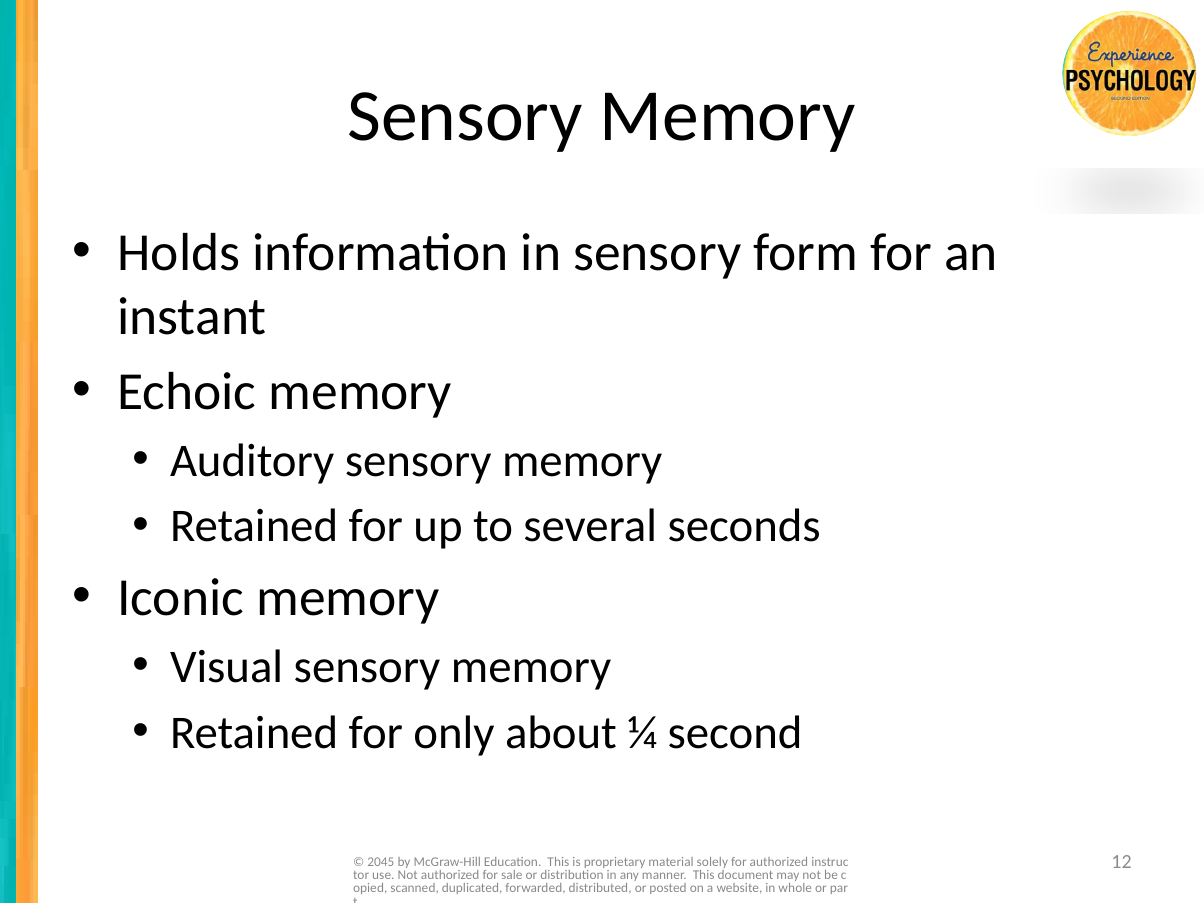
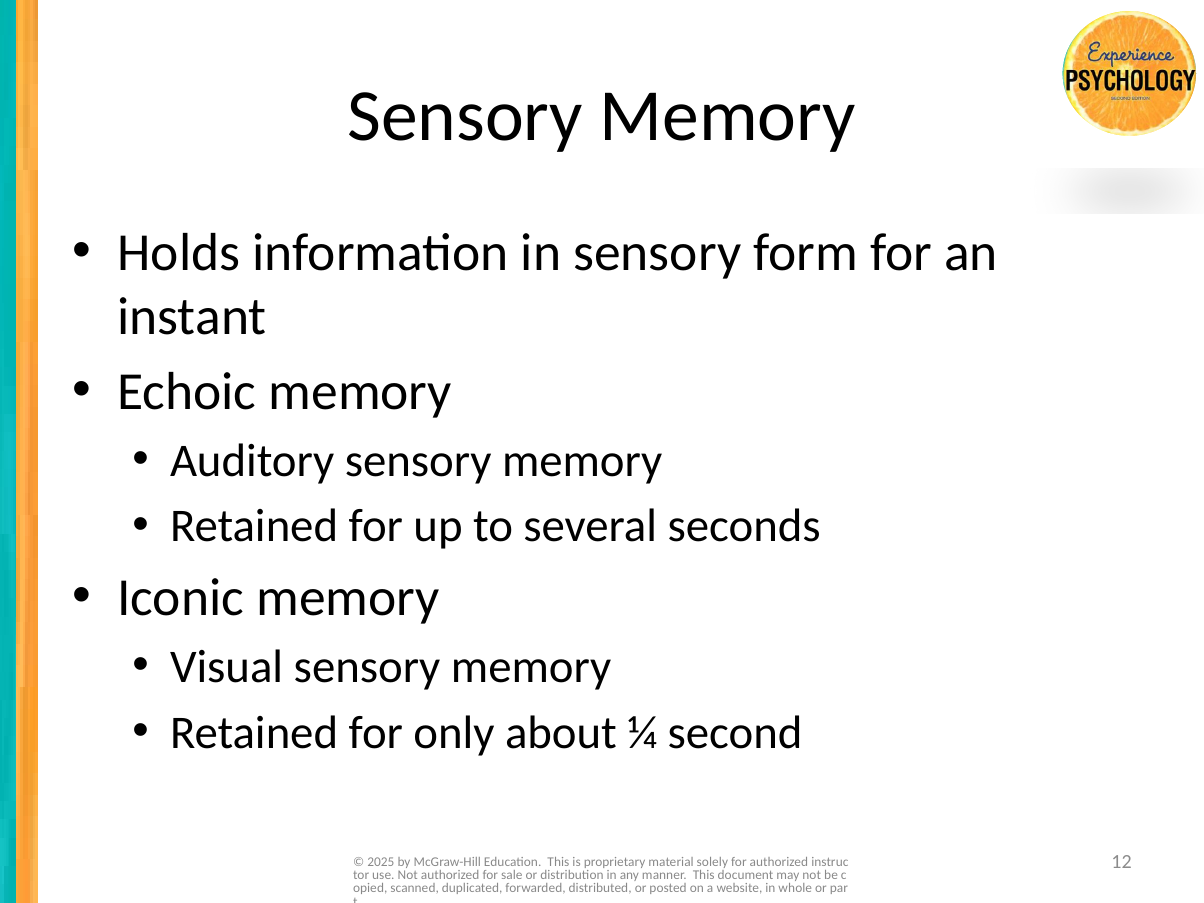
2045: 2045 -> 2025 (381, 862)
